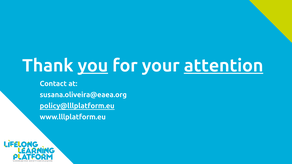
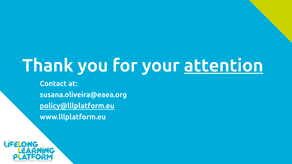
you underline: present -> none (93, 66)
